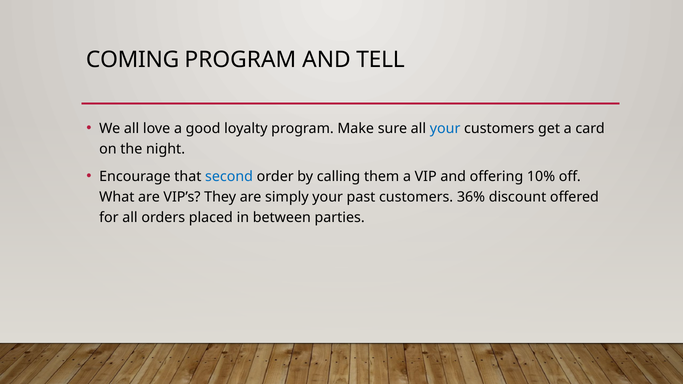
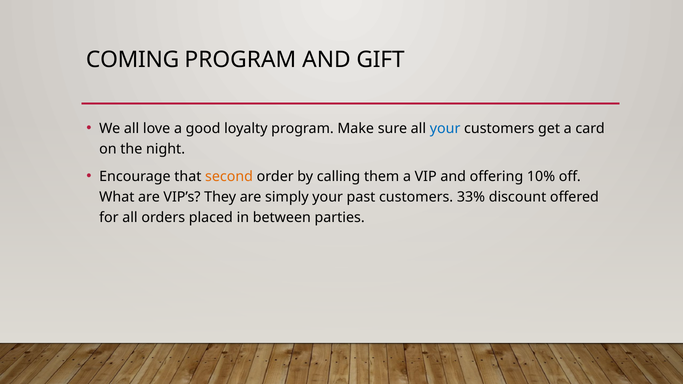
TELL: TELL -> GIFT (381, 60)
second colour: blue -> orange (229, 177)
36%: 36% -> 33% (471, 197)
